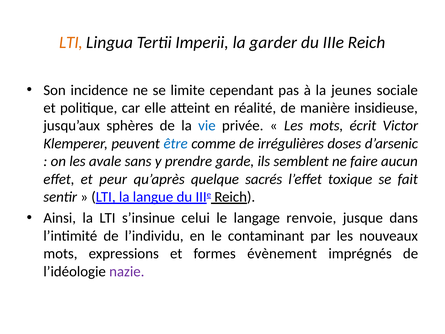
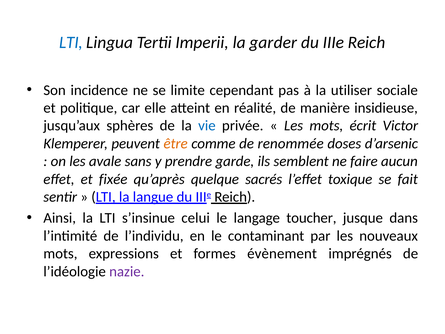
LTI colour: orange -> blue (71, 42)
jeunes: jeunes -> utiliser (351, 90)
être colour: blue -> orange (176, 143)
irrégulières: irrégulières -> renommée (291, 143)
peur: peur -> fixée (113, 179)
renvoie: renvoie -> toucher (311, 218)
